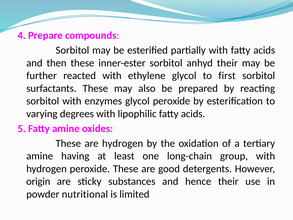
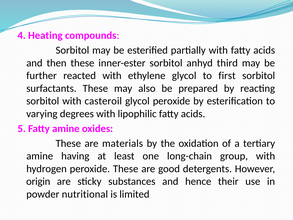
Prepare: Prepare -> Heating (45, 35)
anhyd their: their -> third (227, 63)
enzymes: enzymes -> casteroil (103, 101)
are hydrogen: hydrogen -> materials (123, 143)
